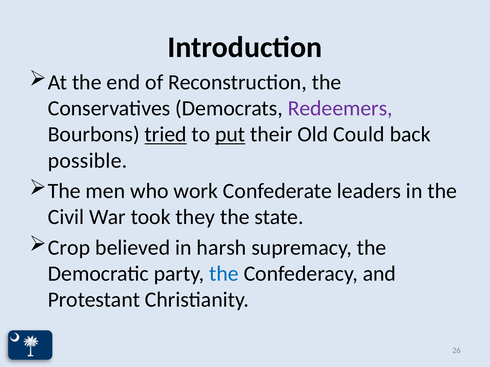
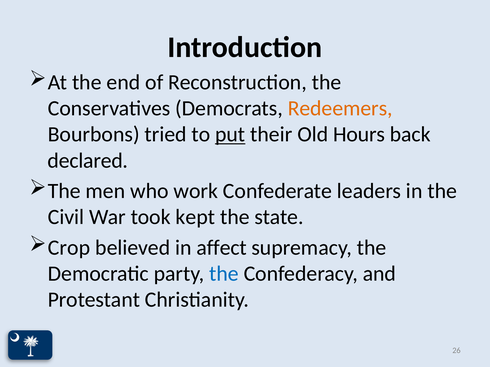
Redeemers colour: purple -> orange (340, 109)
tried underline: present -> none (166, 135)
Could: Could -> Hours (359, 135)
possible: possible -> declared (88, 161)
they: they -> kept (195, 217)
harsh: harsh -> affect (222, 248)
